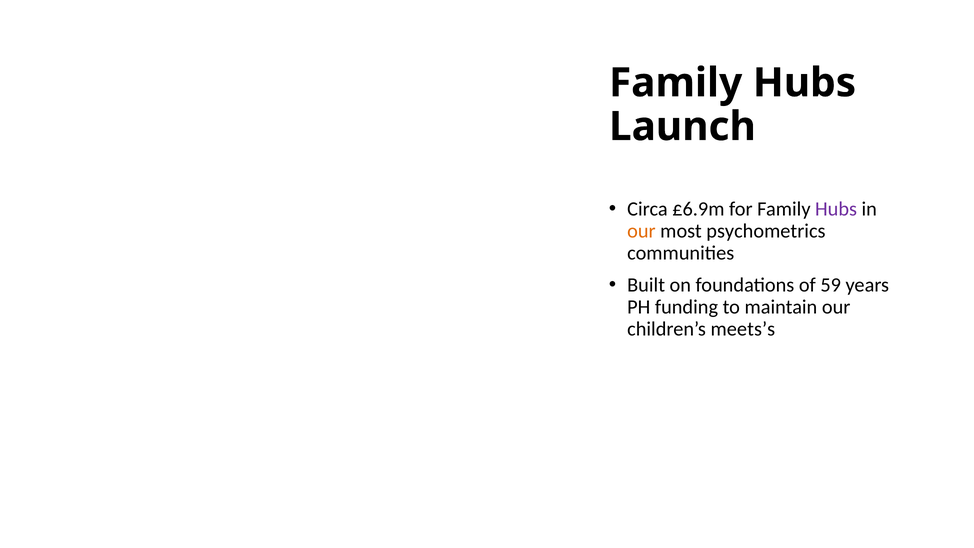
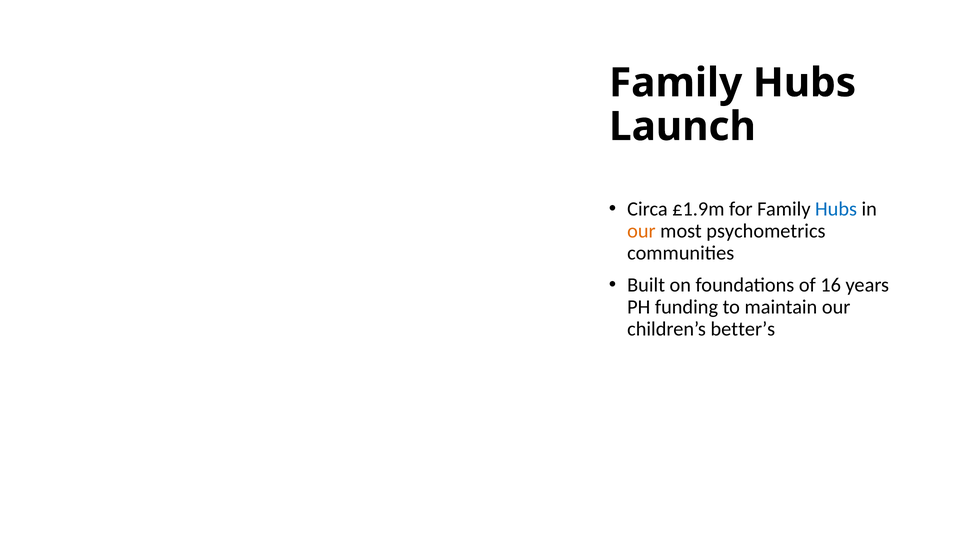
£6.9m: £6.9m -> £1.9m (698, 209)
Hubs colour: purple -> blue (836, 209)
59: 59 -> 16 (831, 285)
meets’s: meets’s -> better’s (743, 329)
